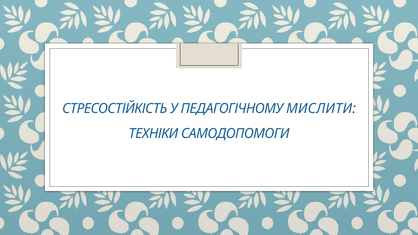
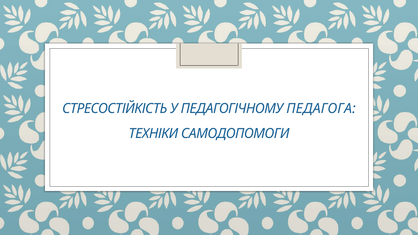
МИСЛИТИ: МИСЛИТИ -> ПЕДАГОГА (321, 109)
